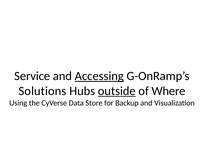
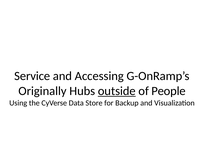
Accessing underline: present -> none (99, 76)
Solutions: Solutions -> Originally (43, 91)
Where: Where -> People (169, 91)
